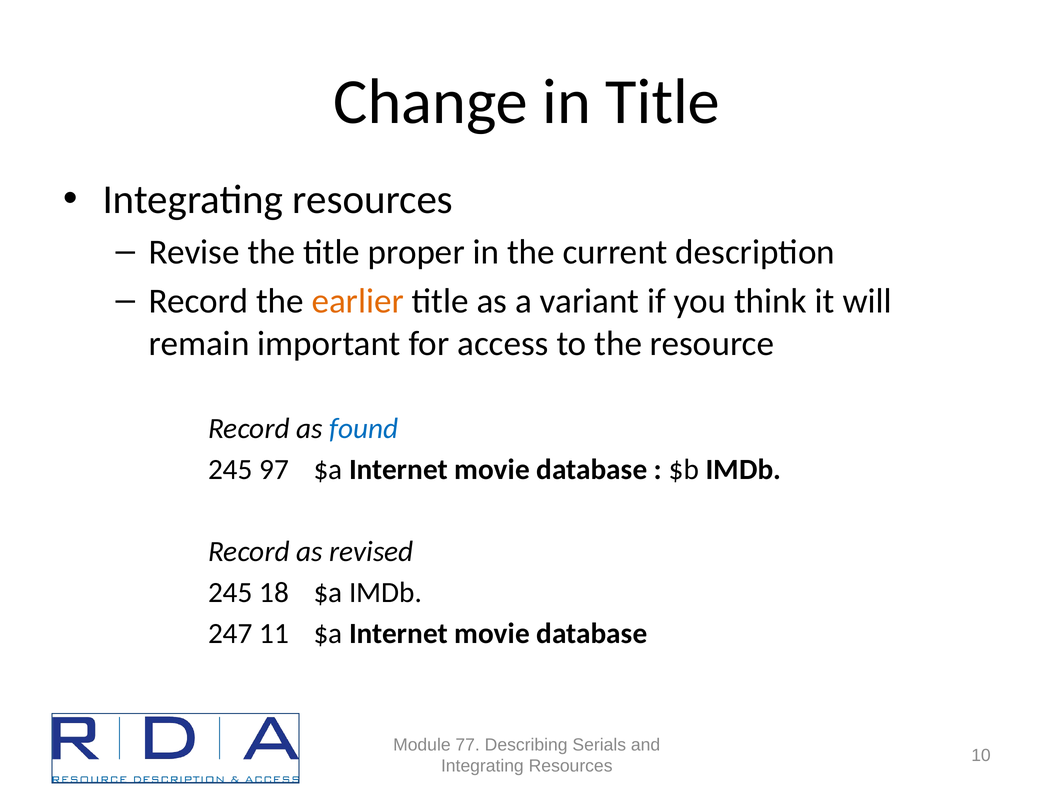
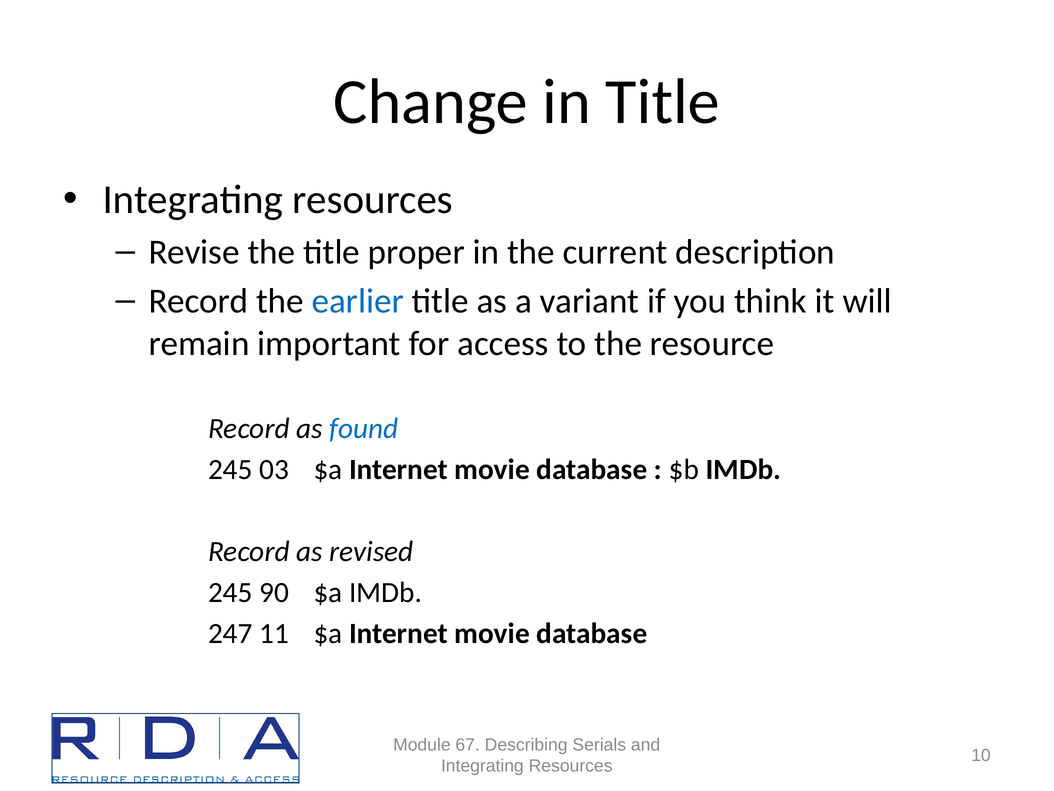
earlier colour: orange -> blue (358, 301)
97: 97 -> 03 (274, 469)
18: 18 -> 90 (274, 592)
77: 77 -> 67 (468, 744)
